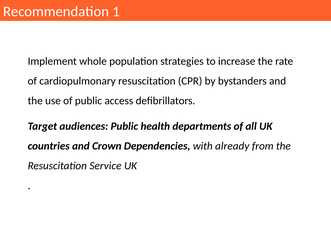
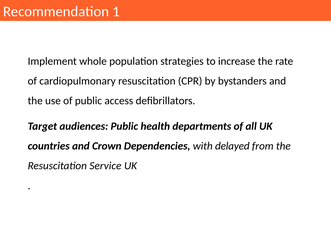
already: already -> delayed (232, 146)
